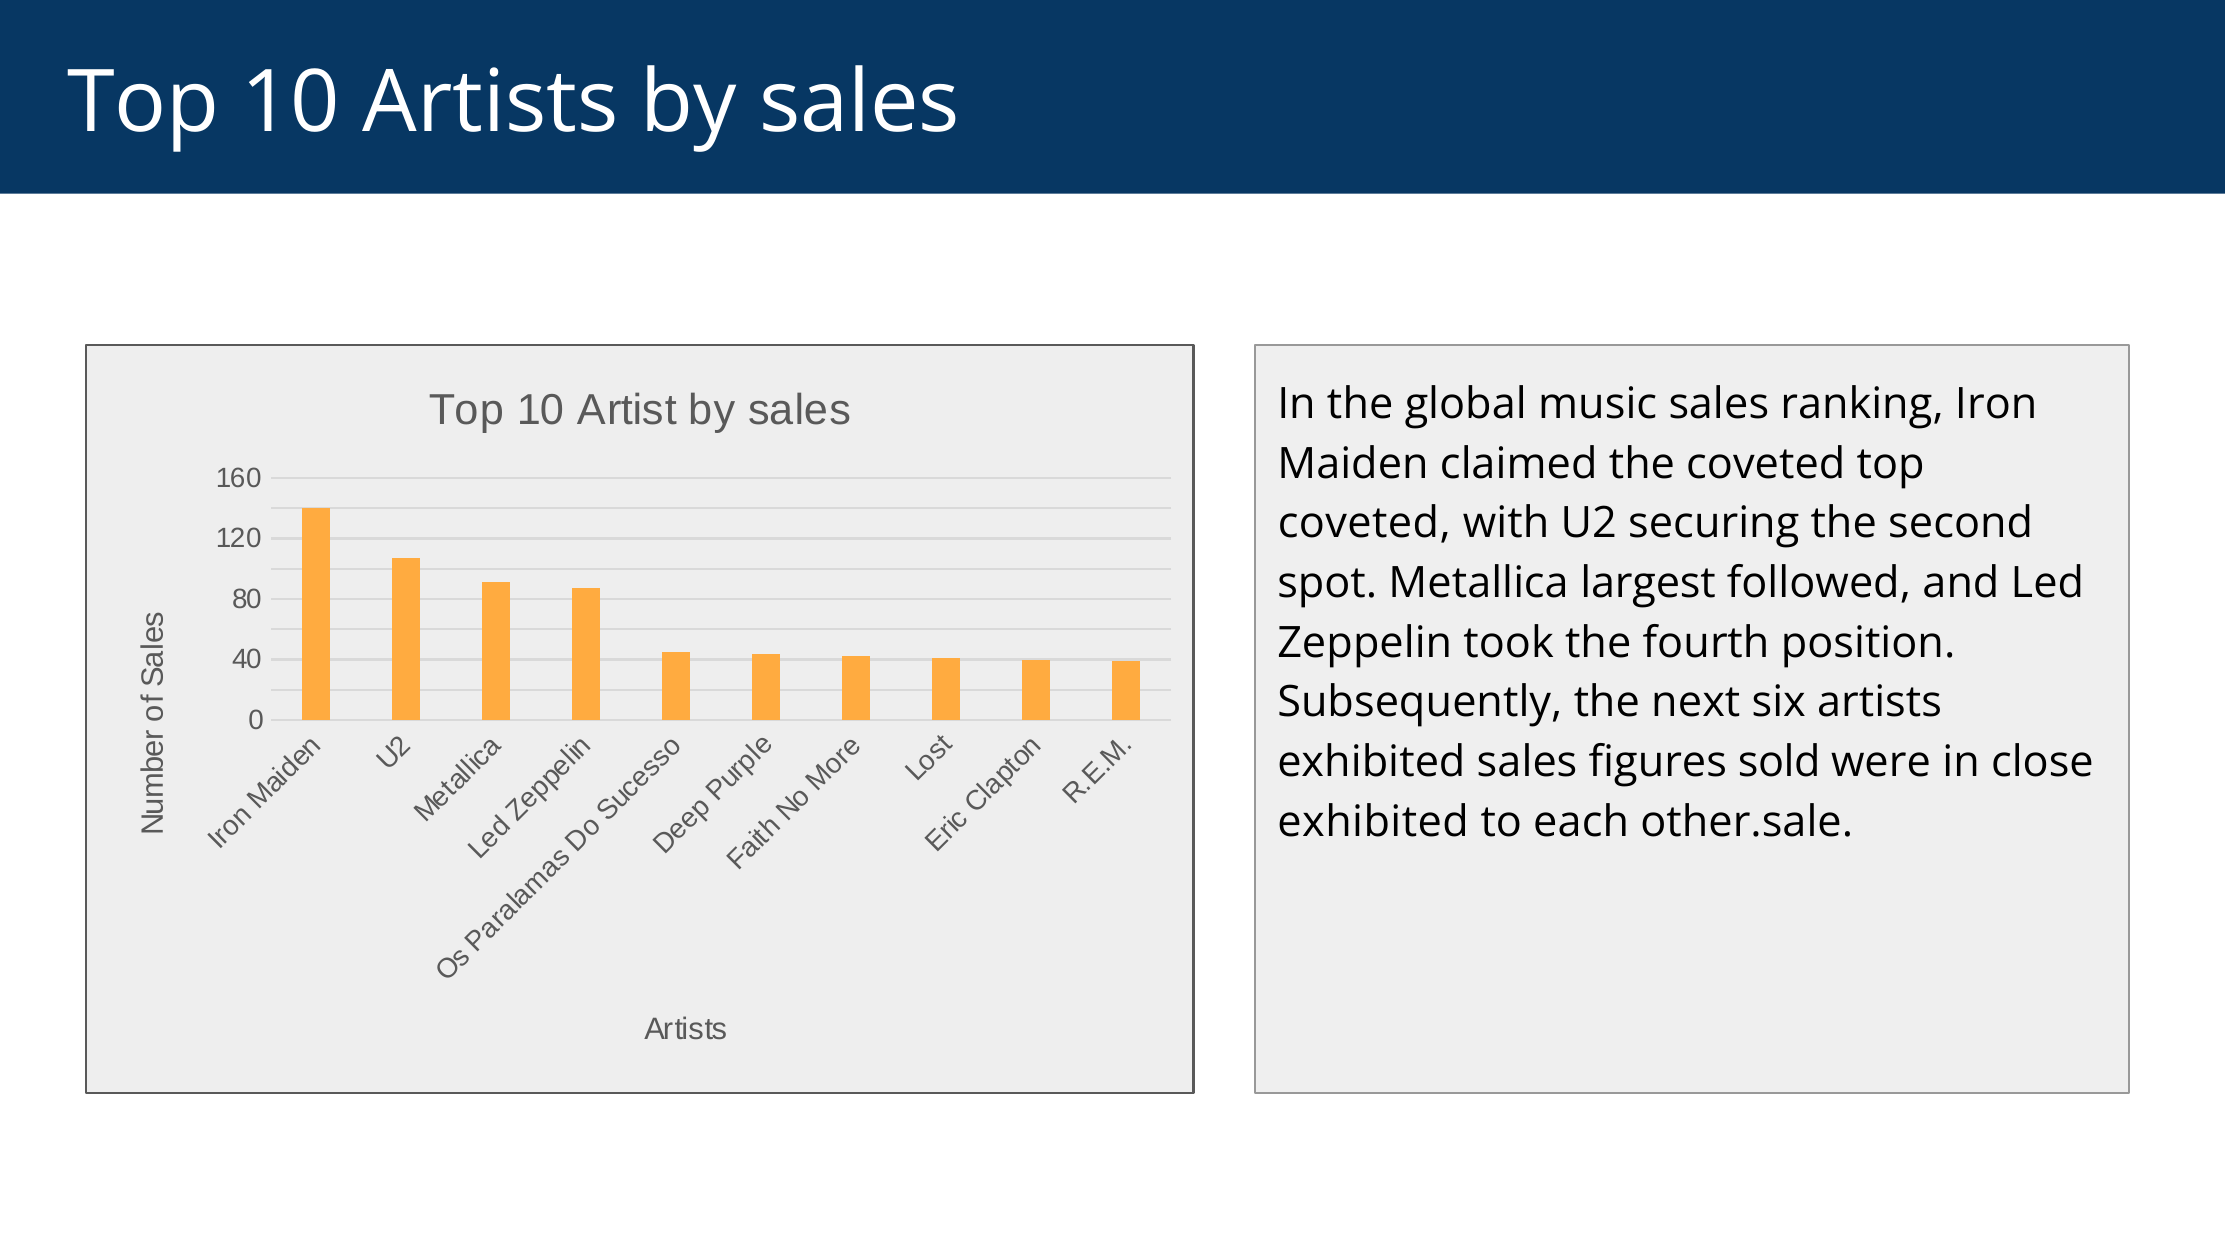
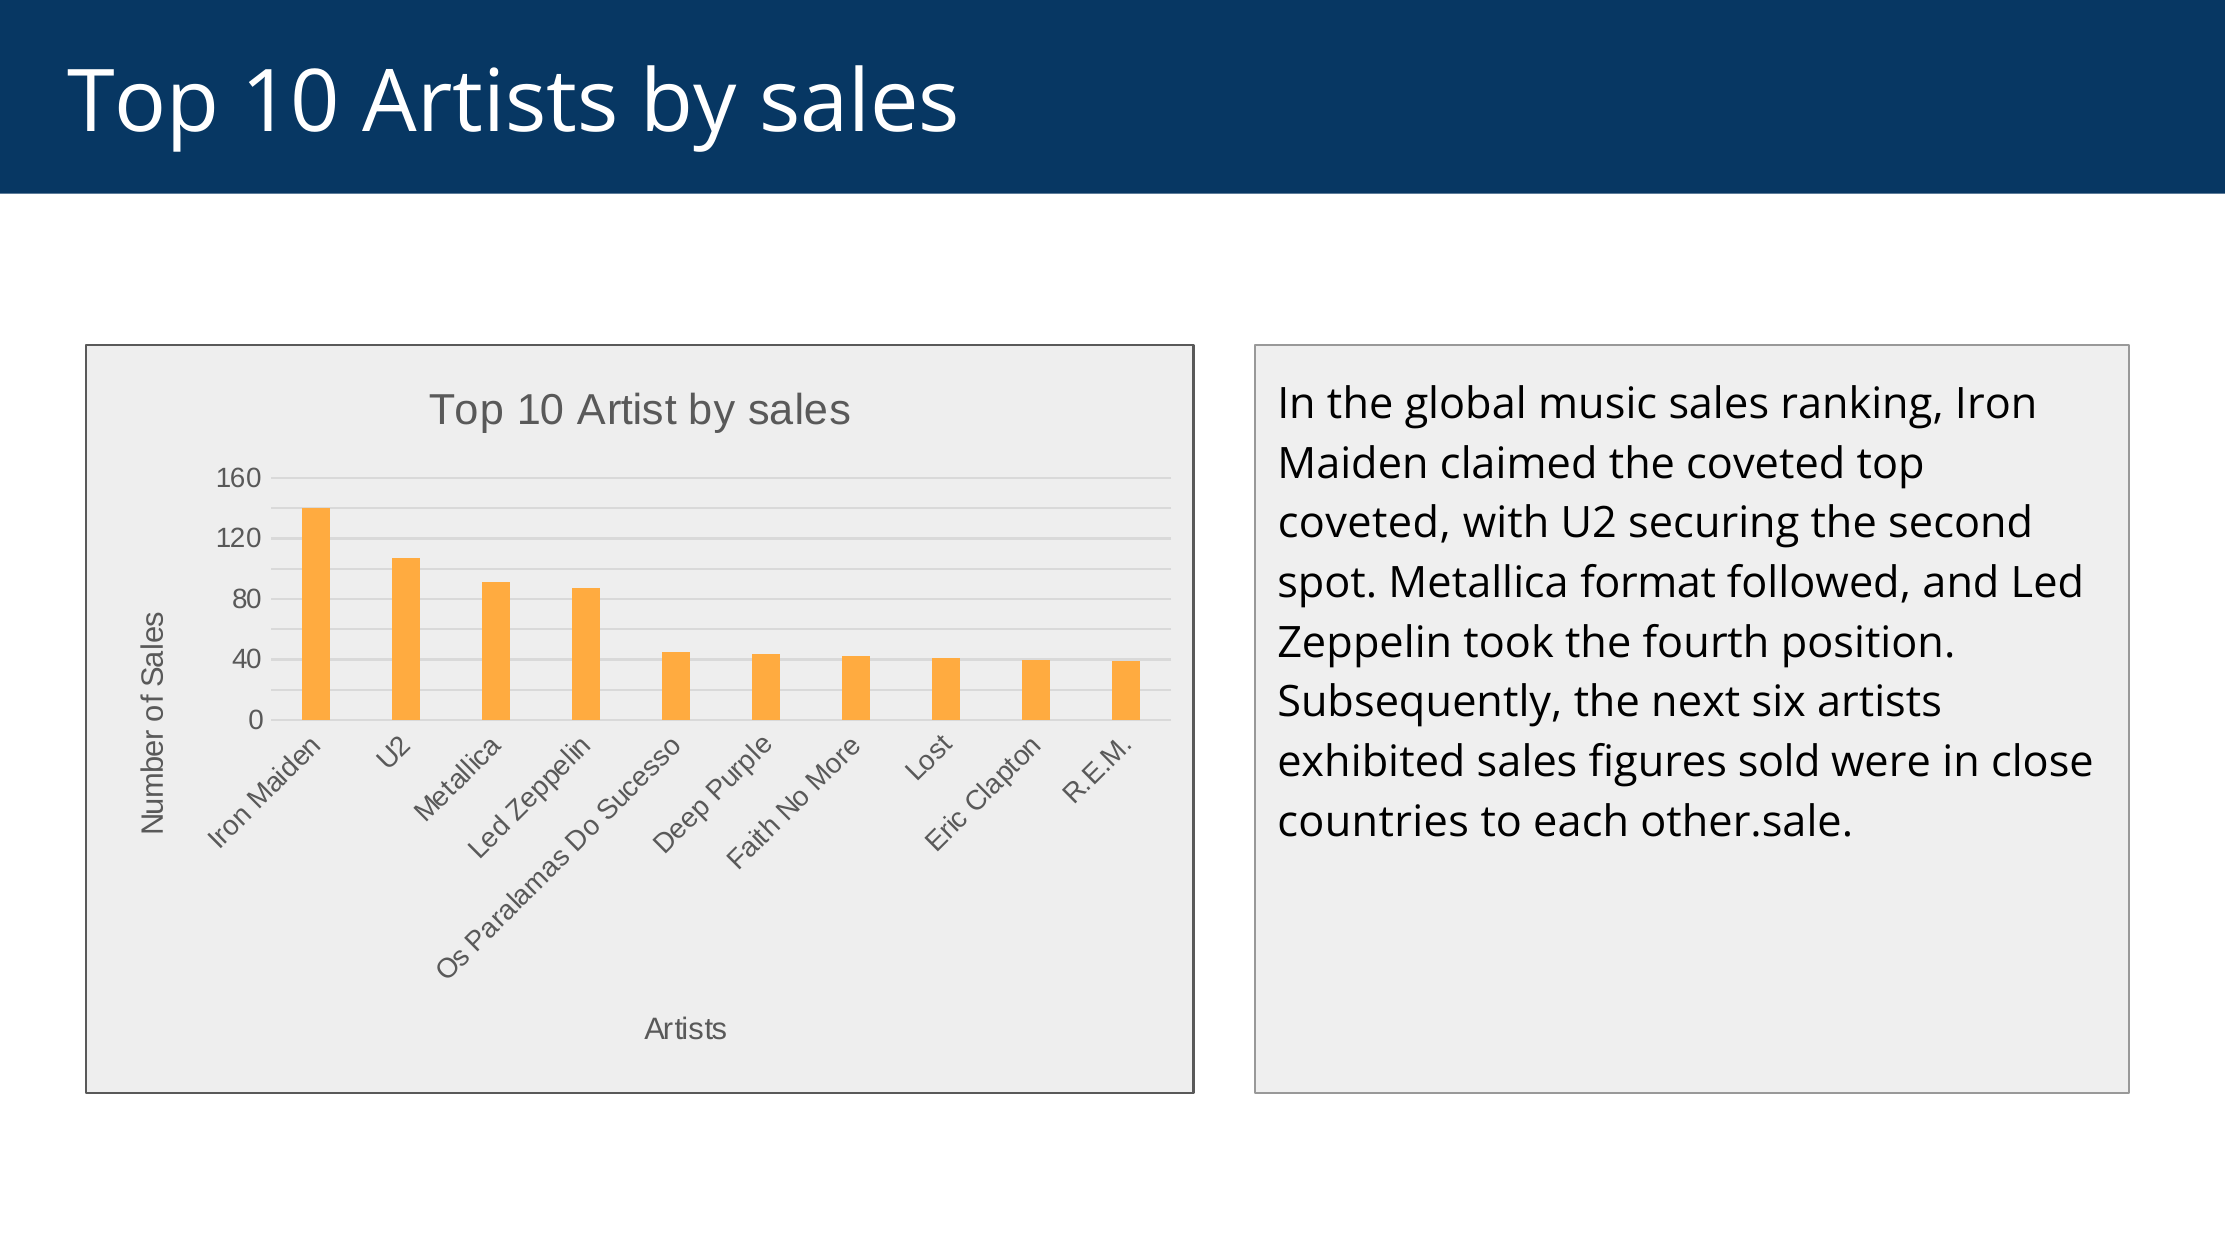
largest: largest -> format (1648, 583)
exhibited: exhibited -> countries (1373, 822)
